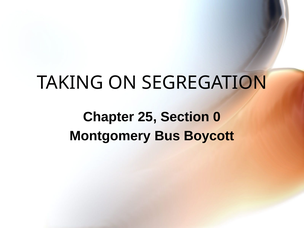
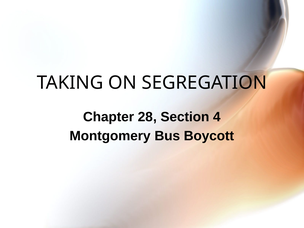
25: 25 -> 28 (147, 117)
0: 0 -> 4 (217, 117)
